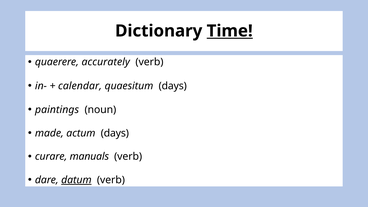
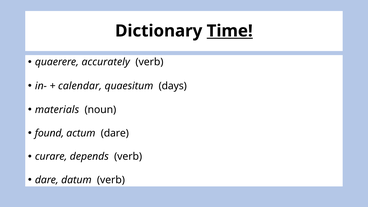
paintings: paintings -> materials (57, 110)
made: made -> found (49, 133)
actum days: days -> dare (115, 133)
manuals: manuals -> depends (89, 157)
datum underline: present -> none (76, 180)
